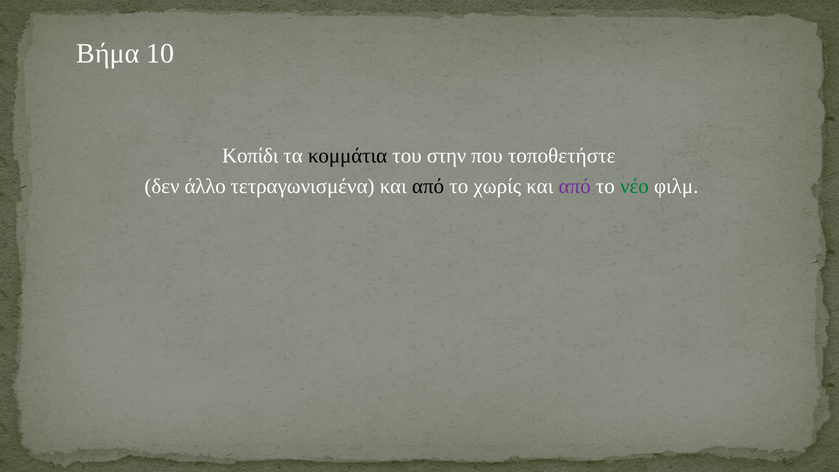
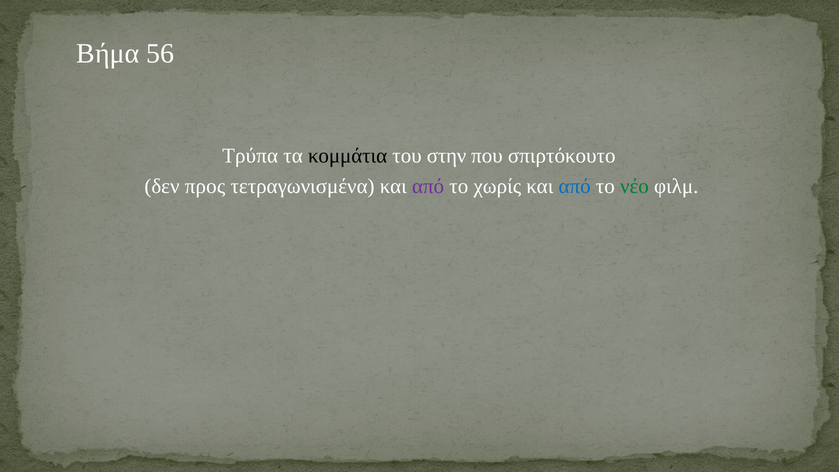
10: 10 -> 56 (160, 54)
Κοπίδι: Κοπίδι -> Τρύπα (250, 156)
τοποθετήστε: τοποθετήστε -> σπιρτόκουτο (562, 156)
άλλο: άλλο -> προς (205, 186)
από colour: black -> purple (428, 186)
από colour: purple -> blue (575, 186)
